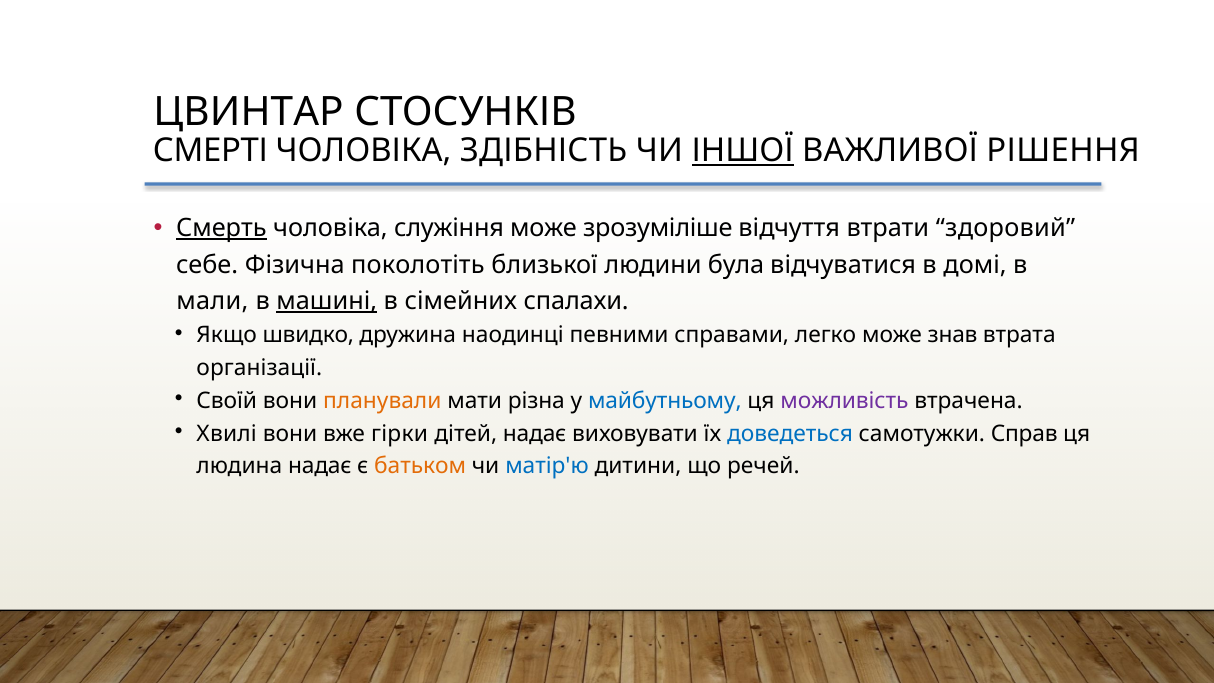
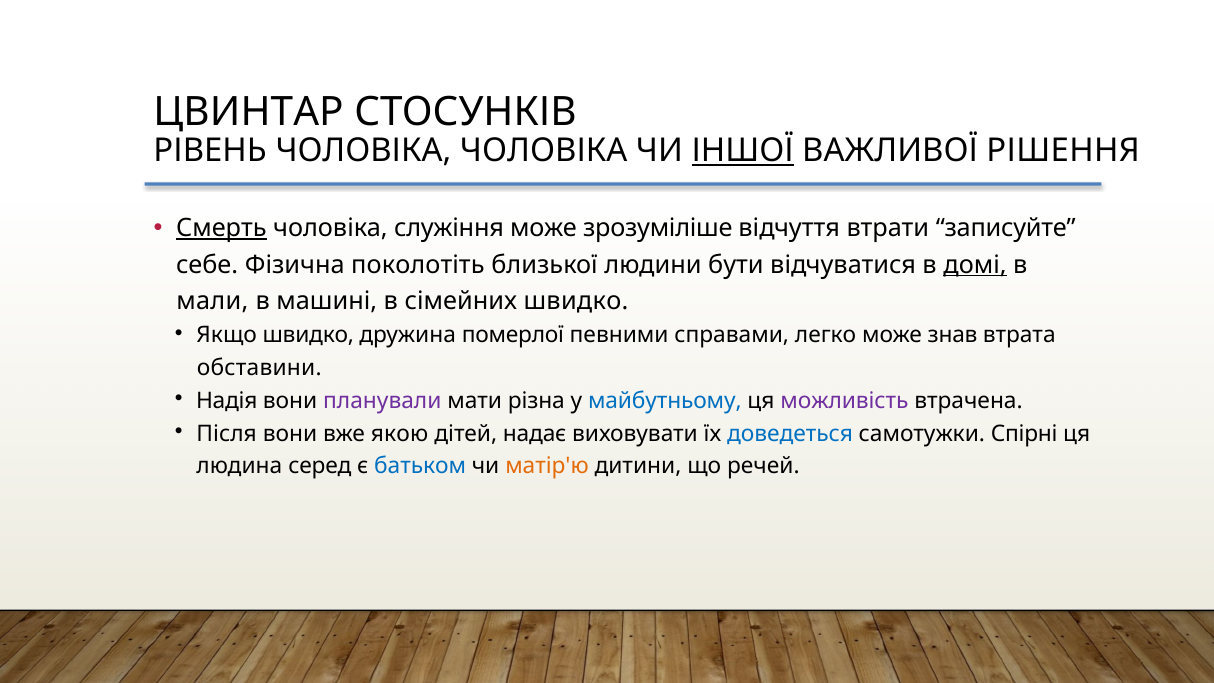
СМЕРТІ: СМЕРТІ -> РІВЕНЬ (210, 151)
ЧОЛОВІКА ЗДІБНІСТЬ: ЗДІБНІСТЬ -> ЧОЛОВІКА (544, 151)
здоровий: здоровий -> записуйте (1006, 228)
була: була -> бути (736, 265)
домі underline: none -> present (975, 265)
машині underline: present -> none (327, 301)
сімейних спалахи: спалахи -> швидко (576, 301)
наодинці: наодинці -> померлої (513, 335)
організації: організації -> обставини (259, 368)
Своїй: Своїй -> Надія (227, 401)
планували colour: orange -> purple (382, 401)
Хвилі: Хвилі -> Після (227, 433)
гірки: гірки -> якою (400, 433)
Справ: Справ -> Спірні (1024, 433)
людина надає: надає -> серед (320, 466)
батьком colour: orange -> blue (420, 466)
матір'ю colour: blue -> orange (547, 466)
